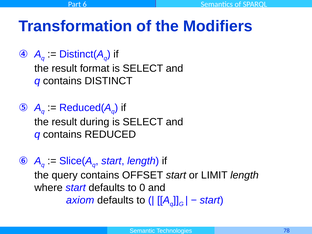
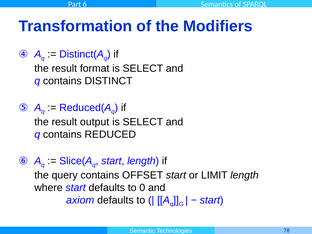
during: during -> output (95, 122)
